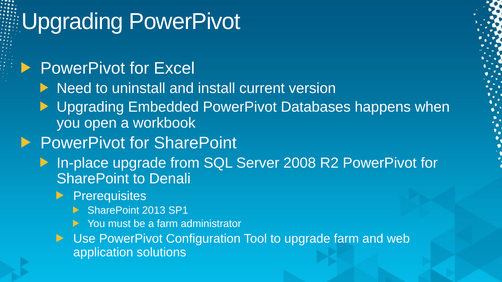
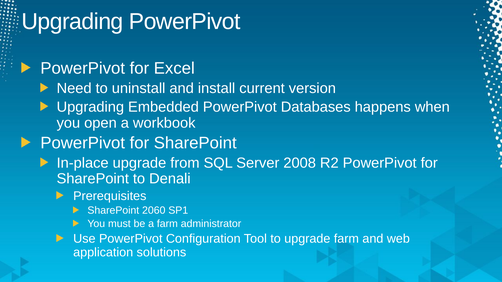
2013: 2013 -> 2060 (154, 211)
